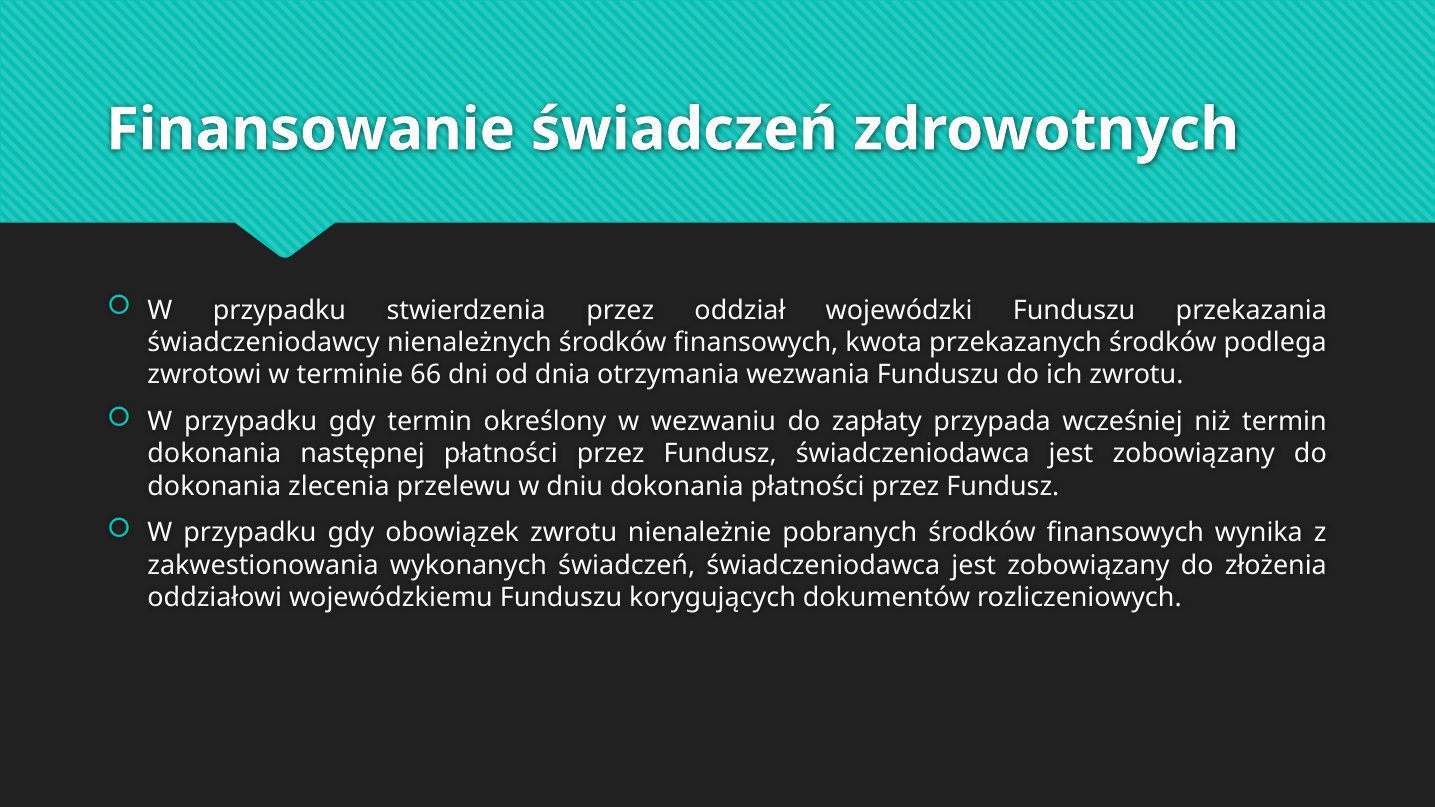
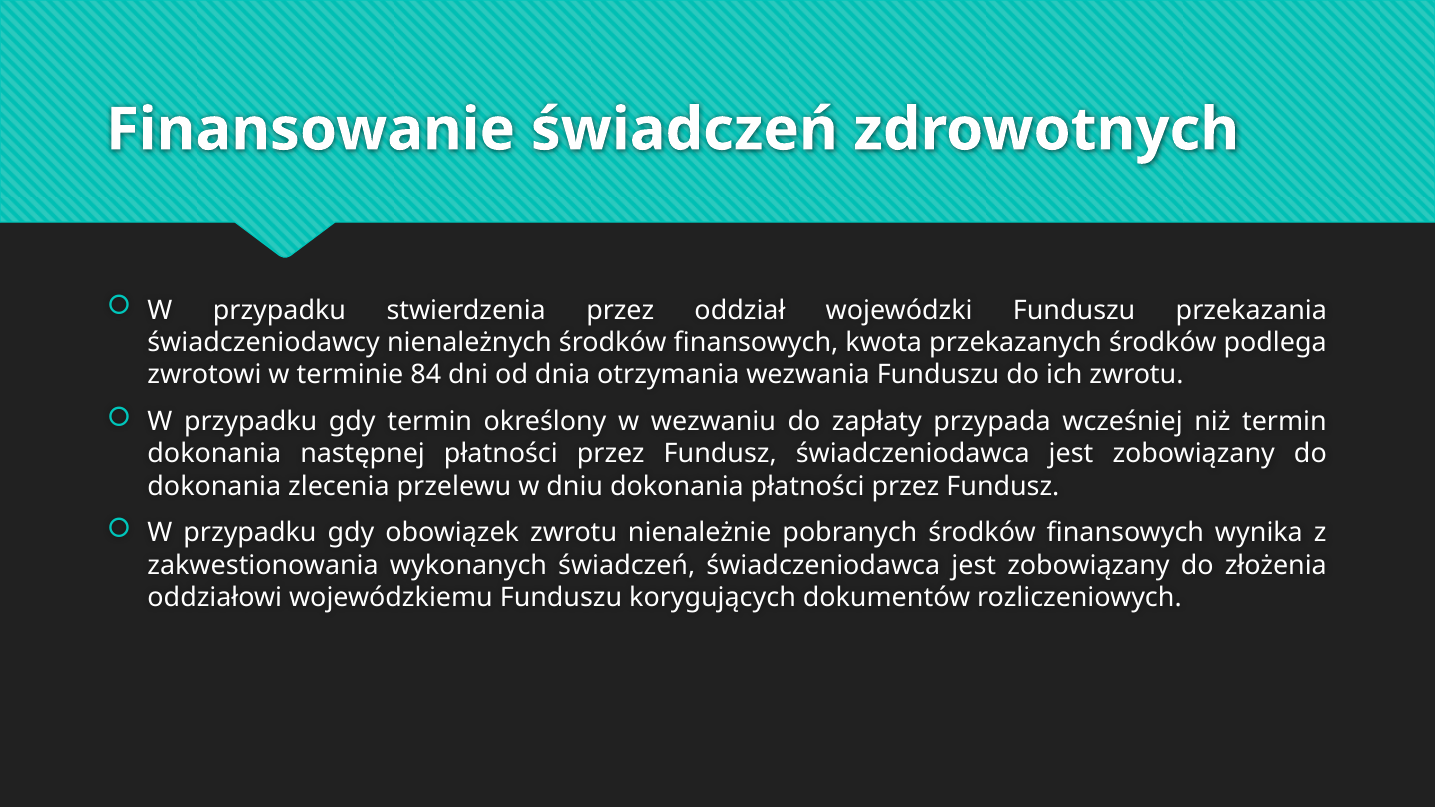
66: 66 -> 84 (426, 375)
